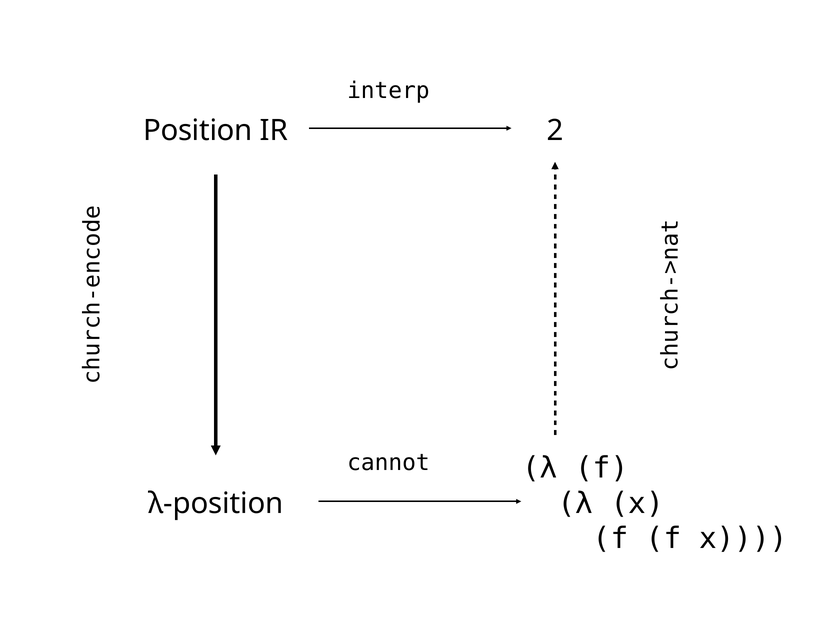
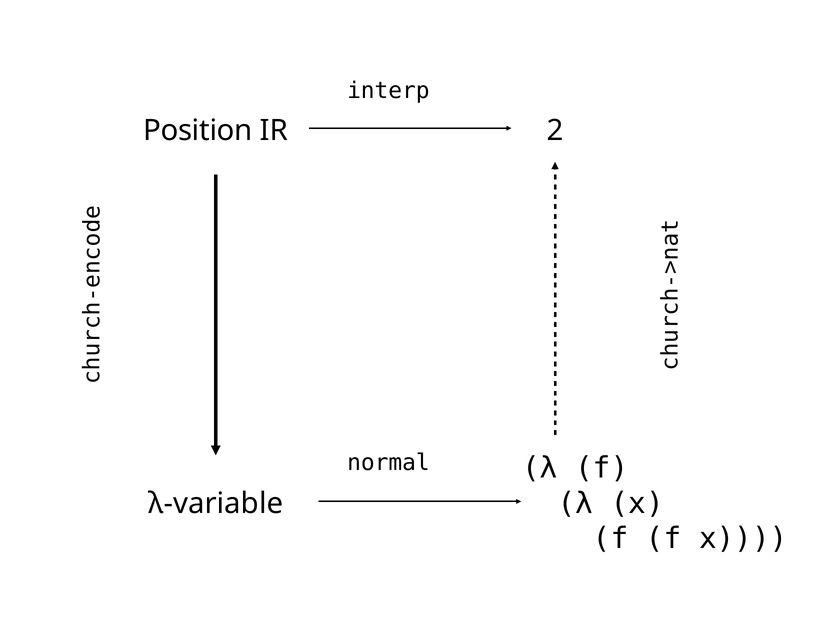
cannot: cannot -> normal (388, 462)
λ-position: λ-position -> λ-variable (216, 503)
